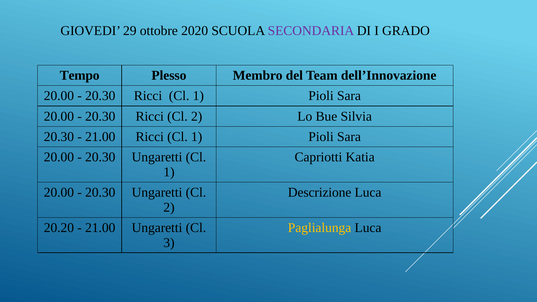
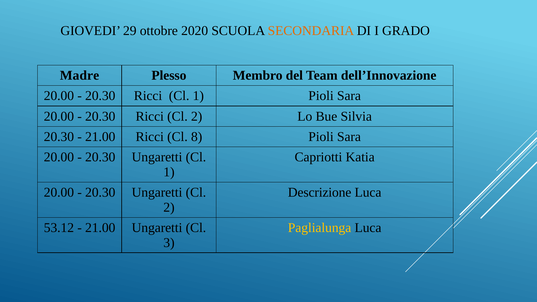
SECONDARIA colour: purple -> orange (311, 31)
Tempo: Tempo -> Madre (80, 75)
21.00 Ricci Cl 1: 1 -> 8 (197, 137)
20.20: 20.20 -> 53.12 (59, 228)
